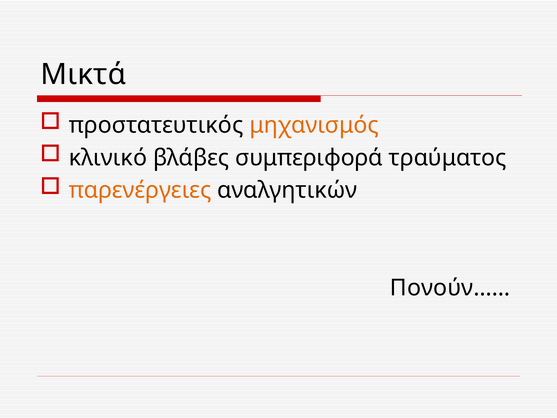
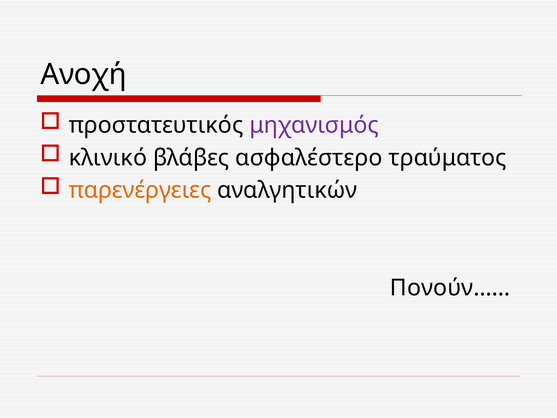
Μικτά: Μικτά -> Ανοχή (84, 74)
μηχανισμός colour: orange -> purple (314, 125)
συμπεριφορά: συμπεριφορά -> ασφαλέστερο (309, 158)
